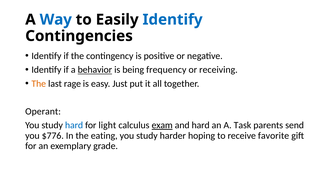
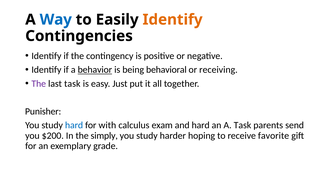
Identify colour: blue -> orange (173, 20)
frequency: frequency -> behavioral (166, 70)
The colour: orange -> purple (39, 84)
last rage: rage -> task (72, 84)
Operant: Operant -> Punisher (43, 111)
light: light -> with (107, 125)
exam underline: present -> none (162, 125)
$776: $776 -> $200 (53, 136)
eating: eating -> simply (104, 136)
